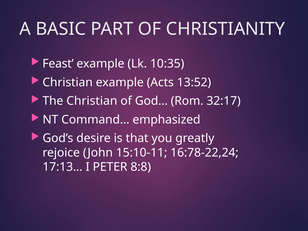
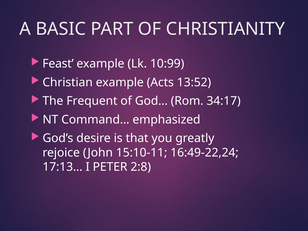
10:35: 10:35 -> 10:99 (167, 64)
The Christian: Christian -> Frequent (92, 101)
32:17: 32:17 -> 34:17 (224, 101)
16:78-22,24: 16:78-22,24 -> 16:49-22,24 (204, 153)
8:8: 8:8 -> 2:8 (141, 167)
